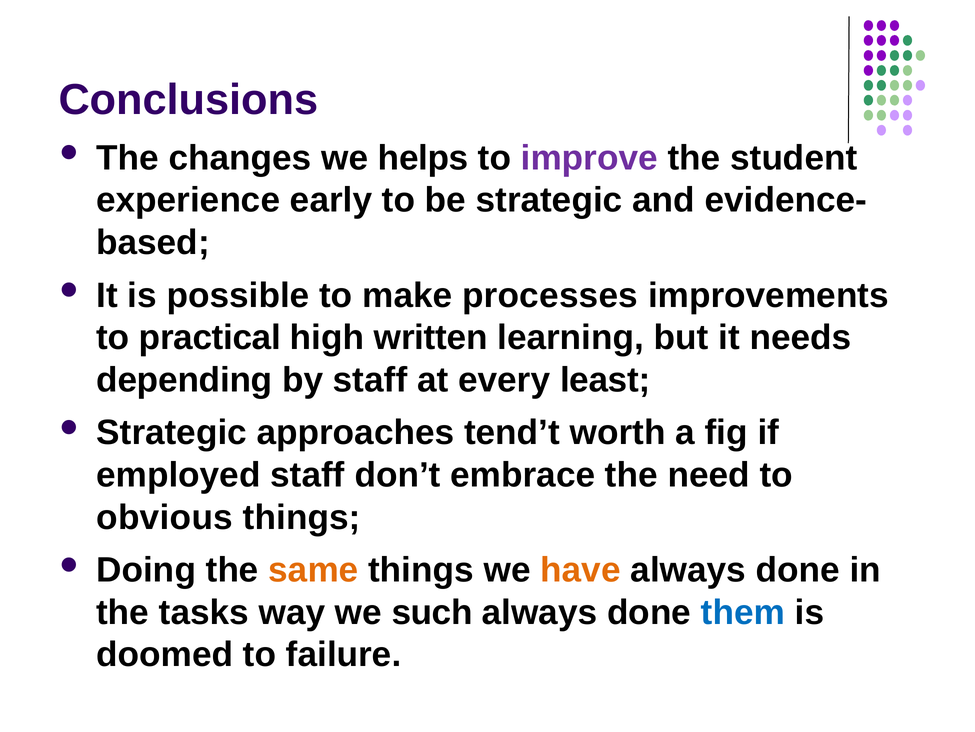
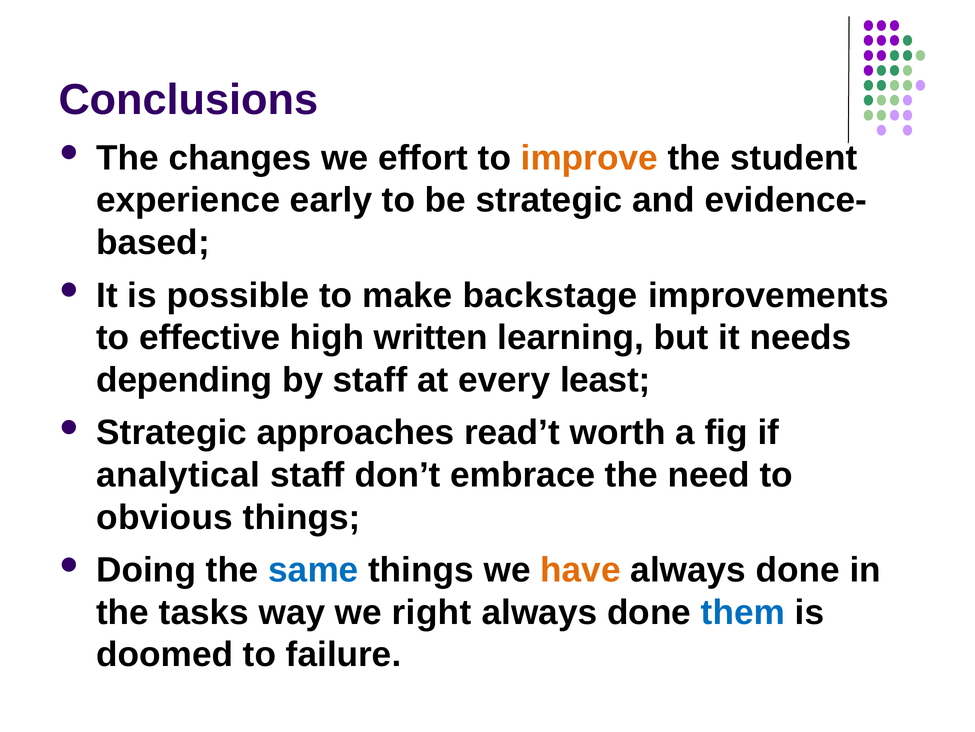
helps: helps -> effort (423, 158)
improve colour: purple -> orange (589, 158)
processes: processes -> backstage (550, 295)
practical: practical -> effective (210, 337)
tend’t: tend’t -> read’t (512, 432)
employed: employed -> analytical (178, 475)
same colour: orange -> blue (313, 570)
such: such -> right (432, 612)
